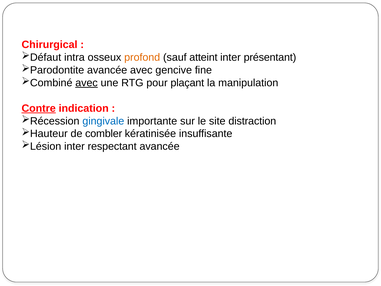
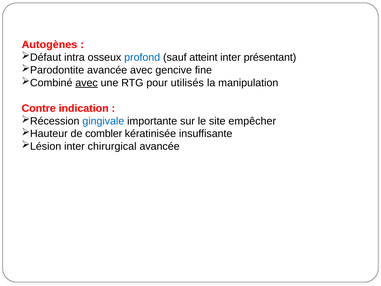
Chirurgical: Chirurgical -> Autogènes (49, 45)
profond colour: orange -> blue (142, 57)
plaçant: plaçant -> utilisés (187, 83)
Contre underline: present -> none (39, 108)
distraction: distraction -> empêcher (252, 121)
respectant: respectant -> chirurgical (112, 146)
